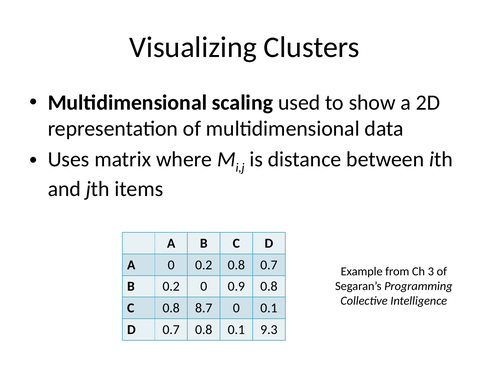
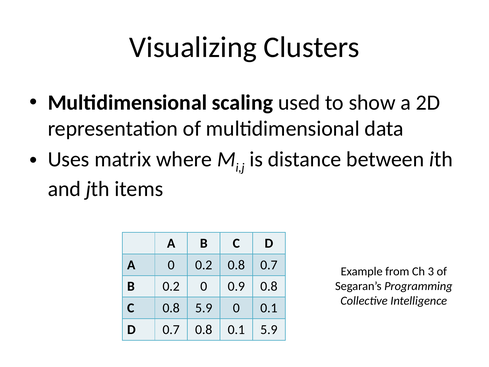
0.8 8.7: 8.7 -> 5.9 (204, 308)
0.1 9.3: 9.3 -> 5.9 (269, 329)
